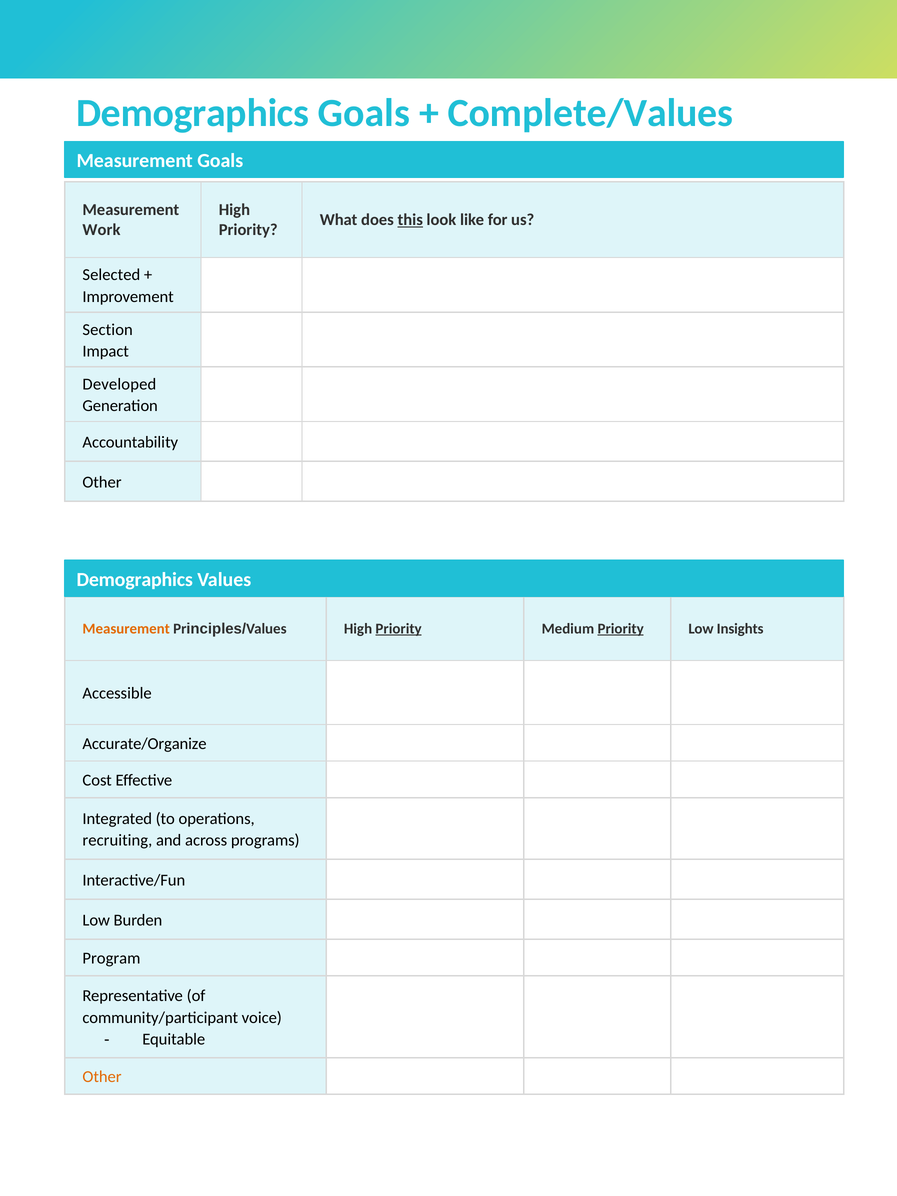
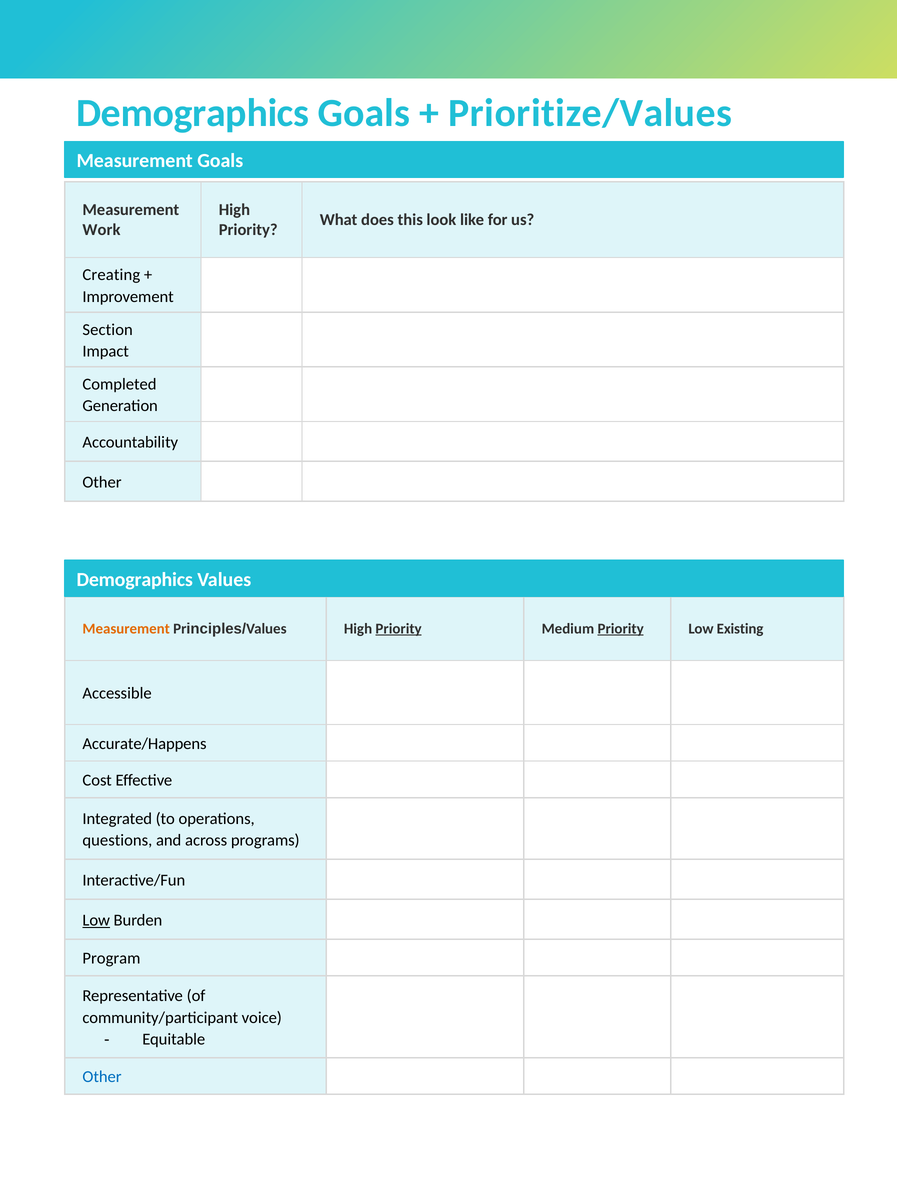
Complete/Values: Complete/Values -> Prioritize/Values (590, 113)
this underline: present -> none (410, 220)
Selected: Selected -> Creating (111, 275)
Developed: Developed -> Completed (120, 384)
Insights: Insights -> Existing (740, 629)
Accurate/Organize: Accurate/Organize -> Accurate/Happens (145, 744)
recruiting: recruiting -> questions (117, 840)
Low underline: none -> present (96, 920)
Other colour: orange -> blue (102, 1077)
